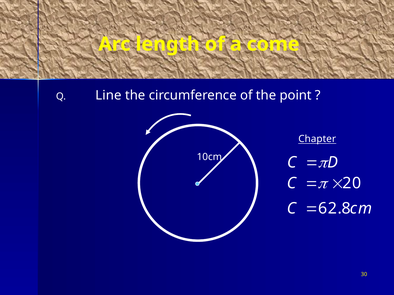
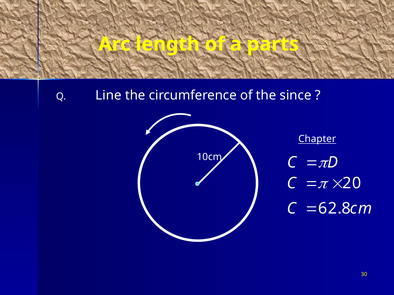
come: come -> parts (273, 44)
point: point -> since (296, 95)
